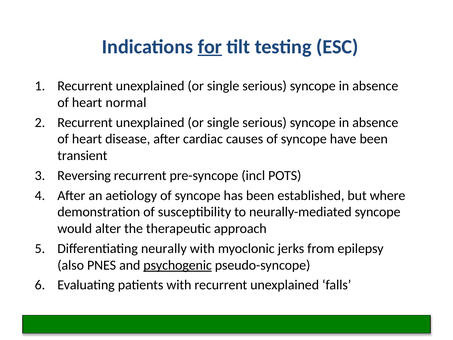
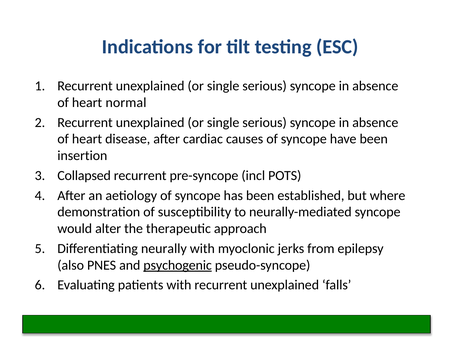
for underline: present -> none (210, 47)
transient: transient -> insertion (82, 156)
Reversing: Reversing -> Collapsed (84, 175)
